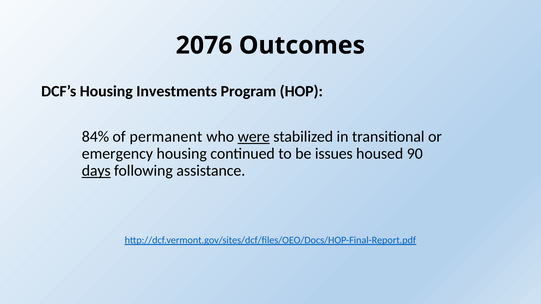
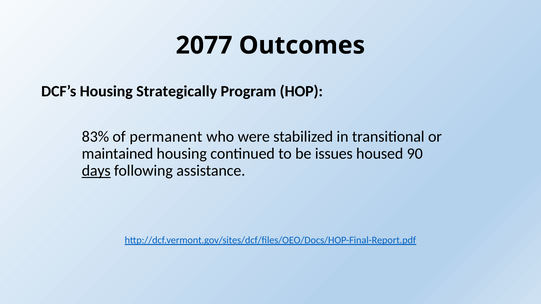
2076: 2076 -> 2077 (204, 45)
Investments: Investments -> Strategically (177, 91)
84%: 84% -> 83% (95, 137)
were underline: present -> none (254, 137)
emergency: emergency -> maintained (117, 154)
